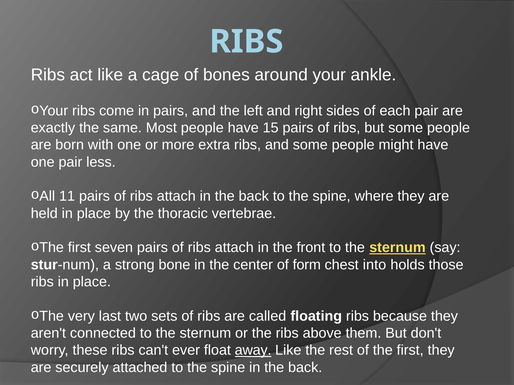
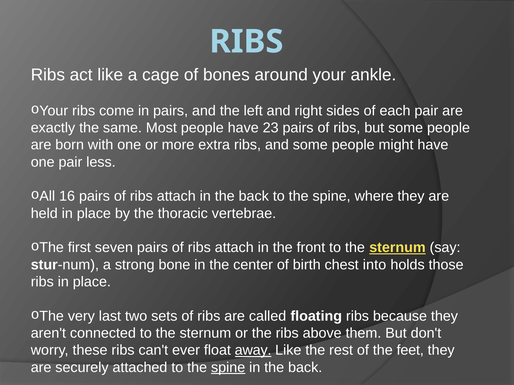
15: 15 -> 23 (271, 128)
11: 11 -> 16 (67, 196)
form: form -> birth (307, 265)
the first: first -> feet (410, 351)
spine underline: none -> present (228, 368)
